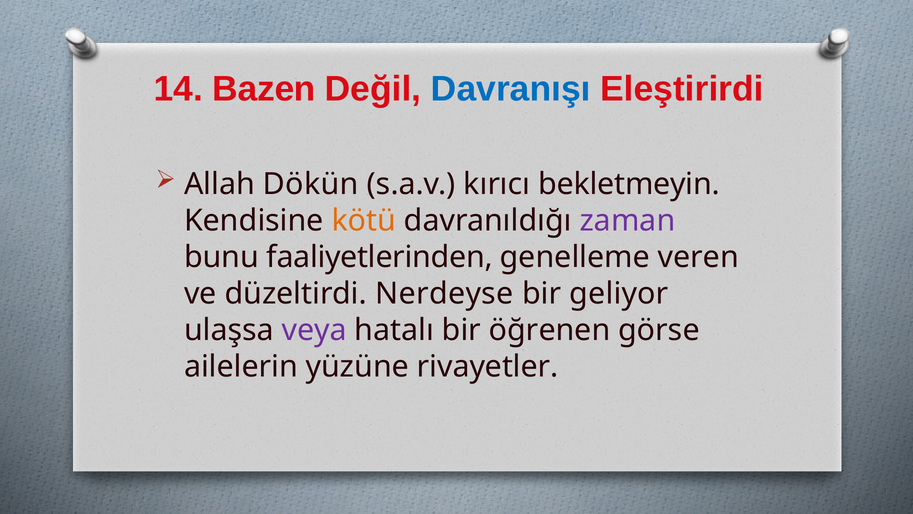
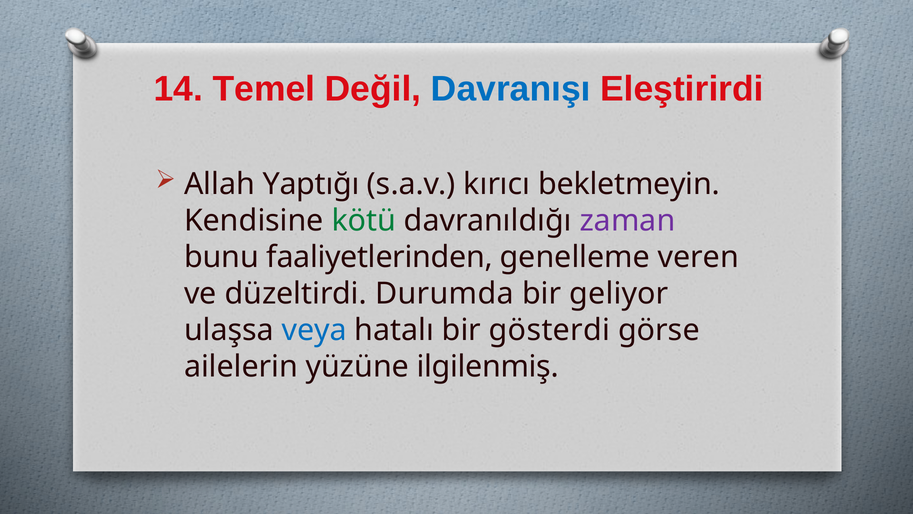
Bazen: Bazen -> Temel (264, 89)
Dökün: Dökün -> Yaptığı (311, 184)
kötü colour: orange -> green (364, 220)
Nerdeyse: Nerdeyse -> Durumda (444, 293)
veya colour: purple -> blue (314, 330)
öğrenen: öğrenen -> gösterdi (549, 330)
rivayetler: rivayetler -> ilgilenmiş (488, 366)
